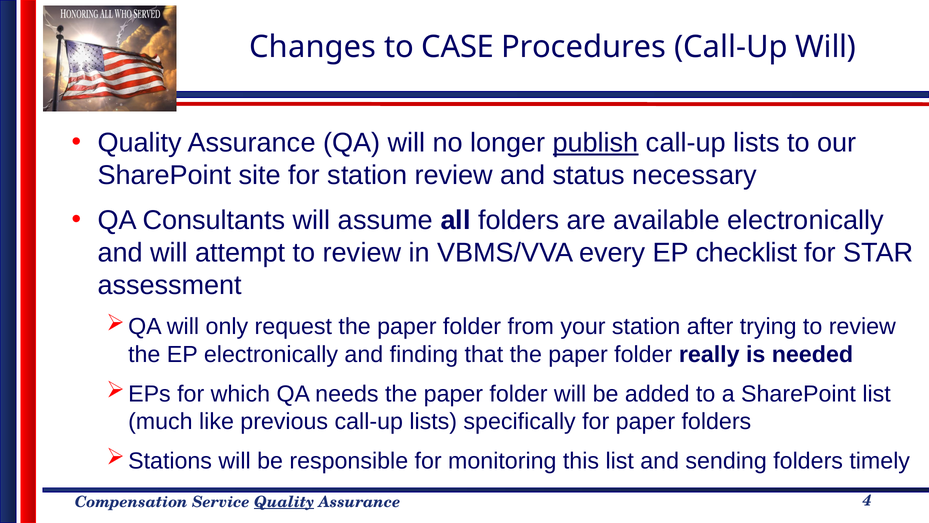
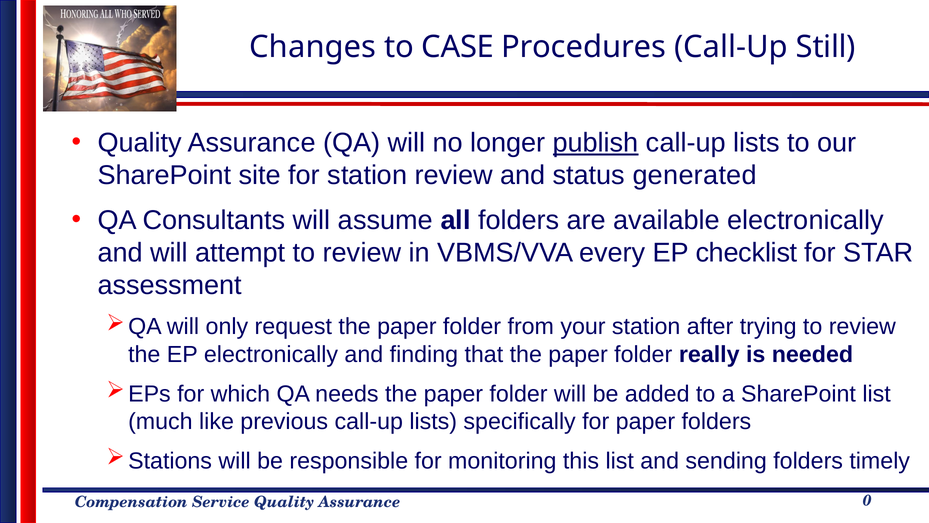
Call-Up Will: Will -> Still (826, 47)
necessary: necessary -> generated (695, 175)
Quality underline: present -> none (284, 502)
4: 4 -> 0 (867, 500)
